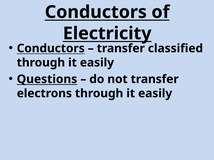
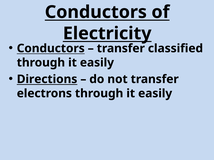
Questions: Questions -> Directions (47, 79)
